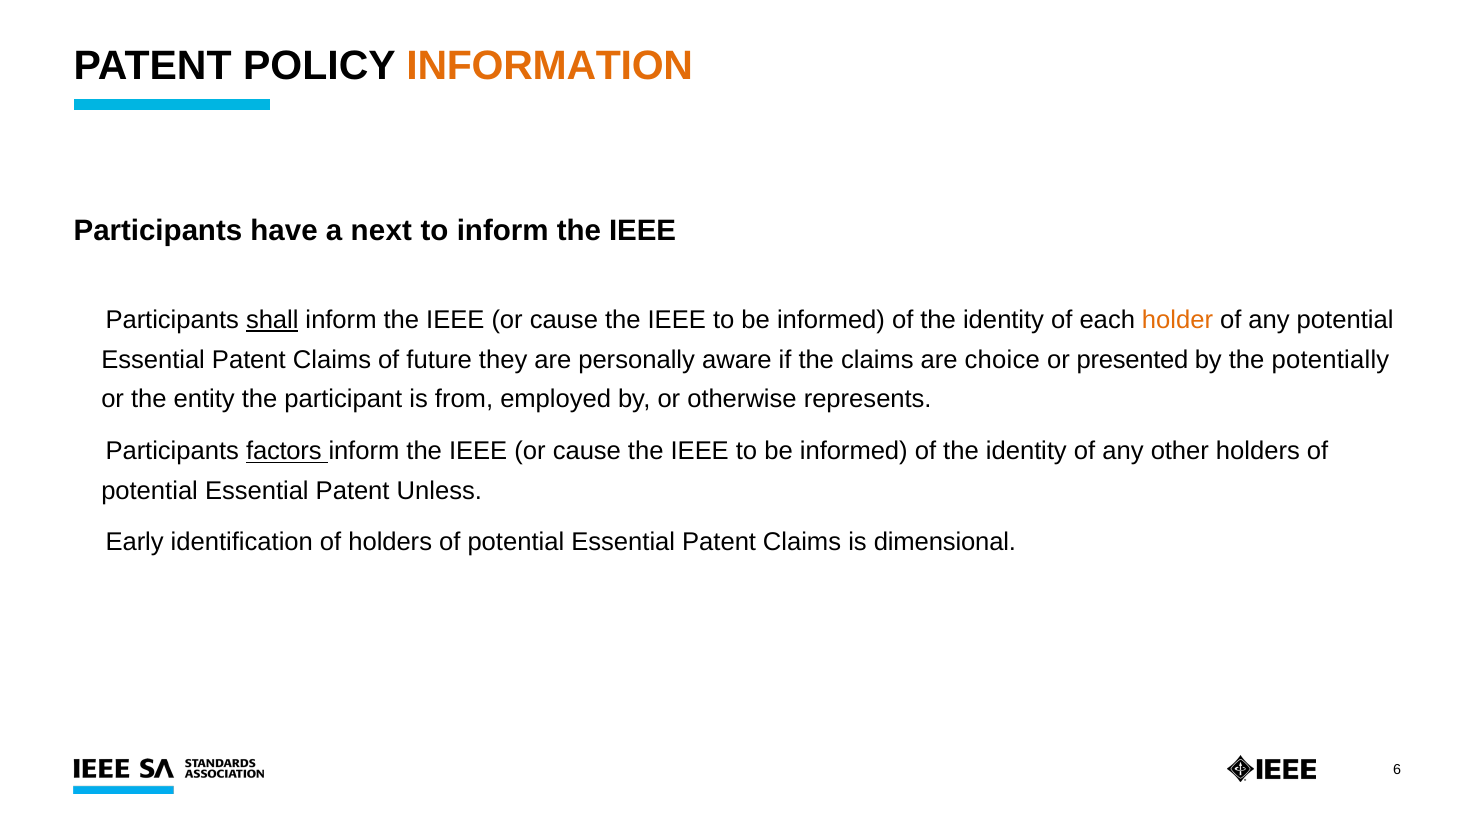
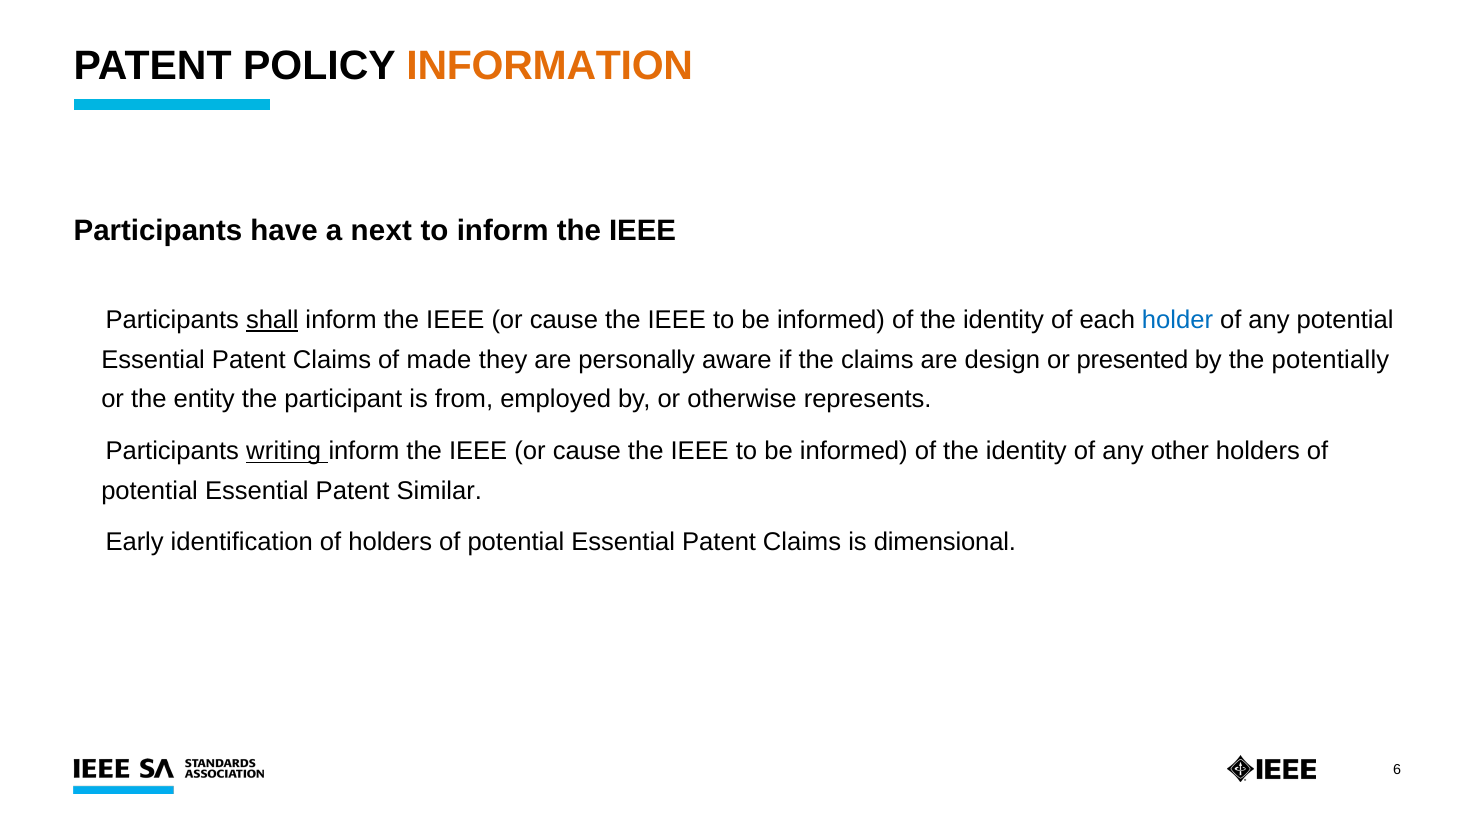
holder colour: orange -> blue (1178, 320)
future: future -> made (439, 359)
choice: choice -> design (1002, 359)
factors: factors -> writing (284, 451)
Unless: Unless -> Similar (439, 491)
